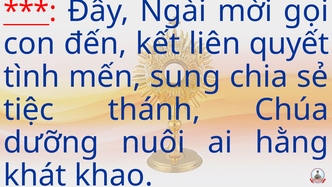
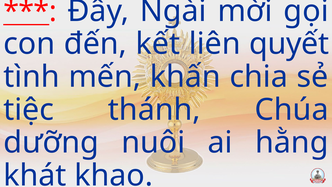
sung: sung -> khấn (185, 77)
